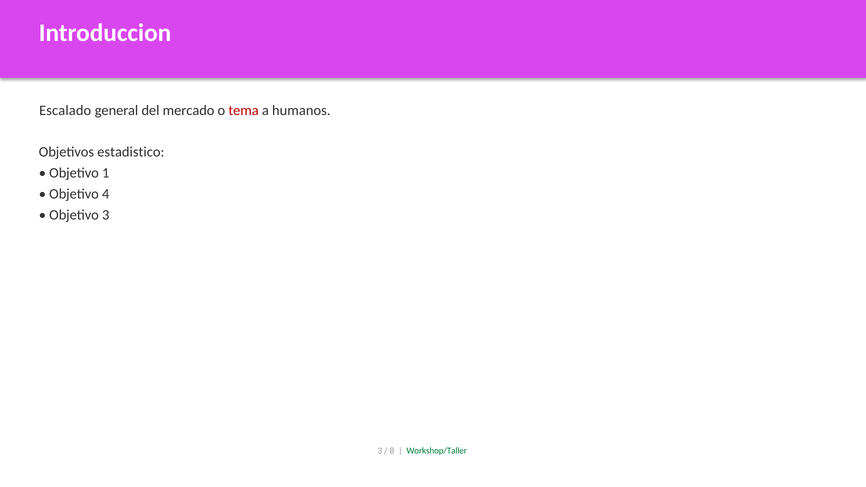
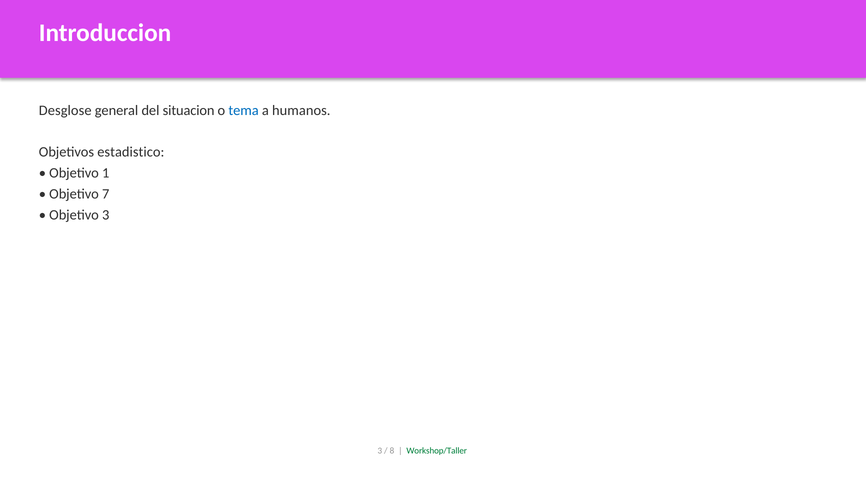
Escalado: Escalado -> Desglose (65, 110)
mercado: mercado -> situacion (189, 110)
tema colour: red -> blue (244, 110)
4: 4 -> 7 (106, 194)
